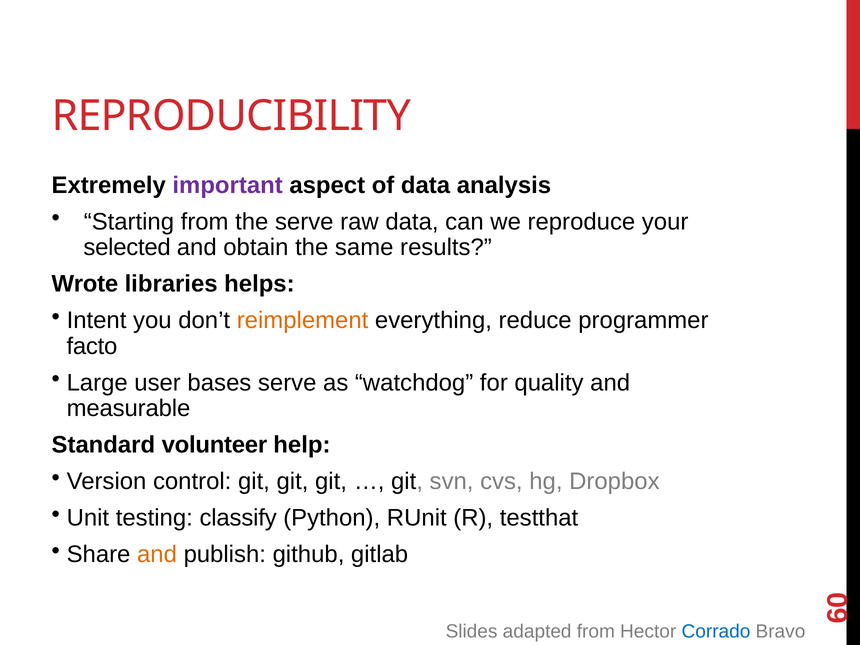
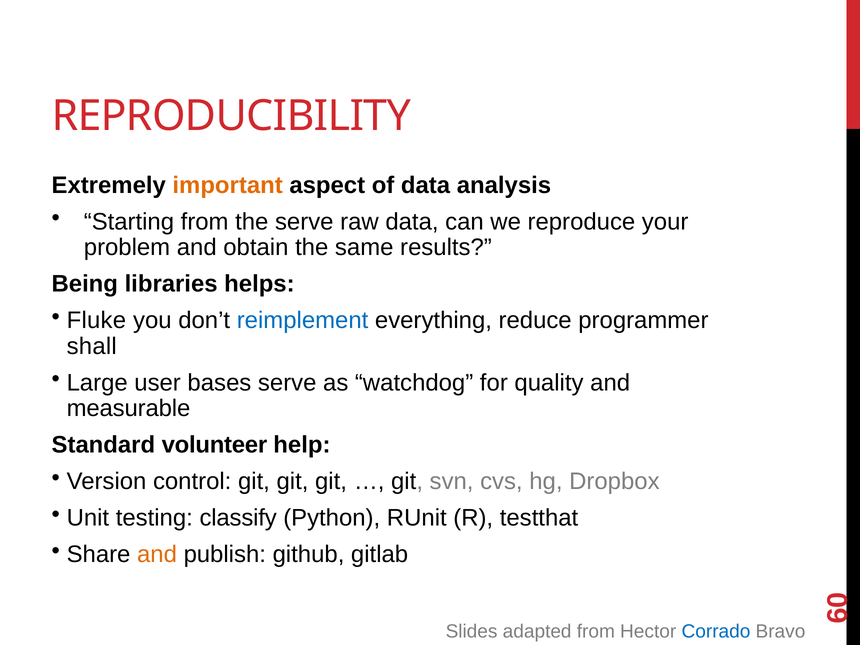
important colour: purple -> orange (228, 185)
selected: selected -> problem (127, 247)
Wrote: Wrote -> Being (85, 284)
Intent: Intent -> Fluke (96, 320)
reimplement colour: orange -> blue (303, 320)
facto: facto -> shall (92, 346)
